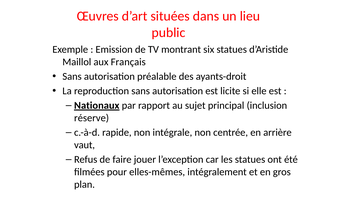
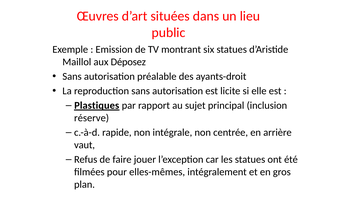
Français: Français -> Déposez (128, 62)
Nationaux: Nationaux -> Plastiques (97, 106)
